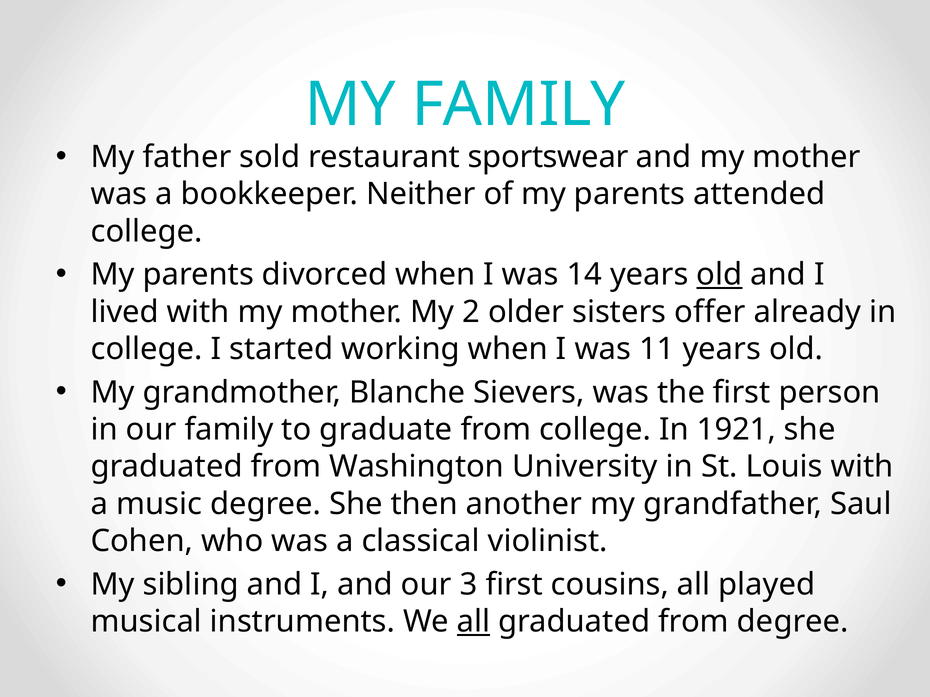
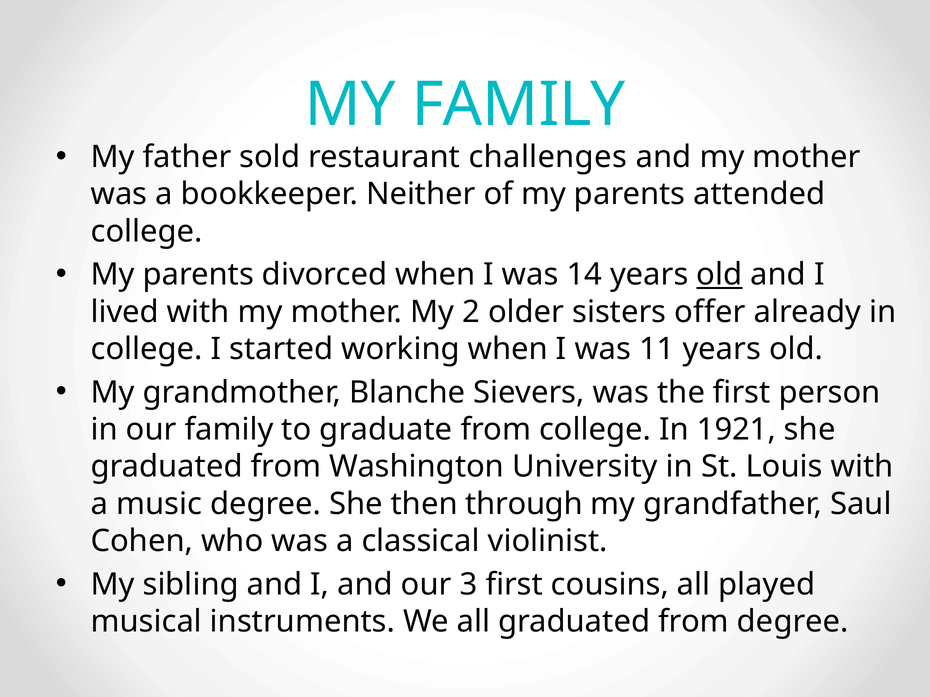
sportswear: sportswear -> challenges (548, 157)
another: another -> through (524, 504)
all underline: present -> none (473, 622)
